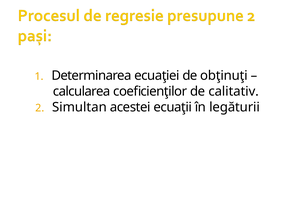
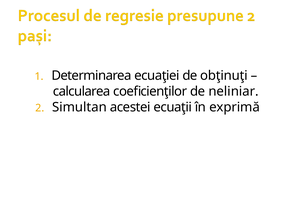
calitativ: calitativ -> neliniar (234, 91)
legăturii: legăturii -> exprimă (235, 107)
